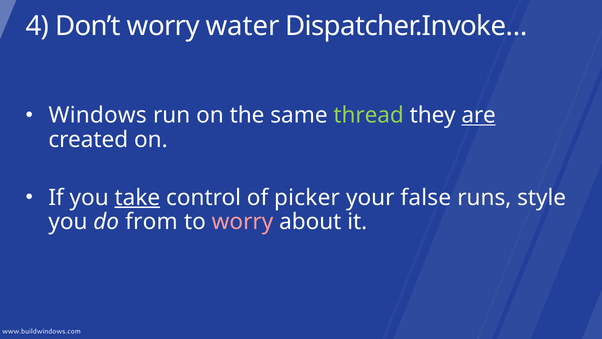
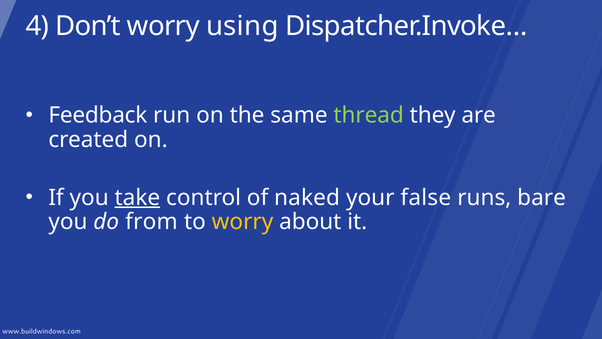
water: water -> using (242, 26)
Windows: Windows -> Feedback (98, 115)
are underline: present -> none (479, 115)
picker: picker -> naked (307, 197)
style: style -> bare (542, 197)
worry colour: pink -> yellow (243, 222)
